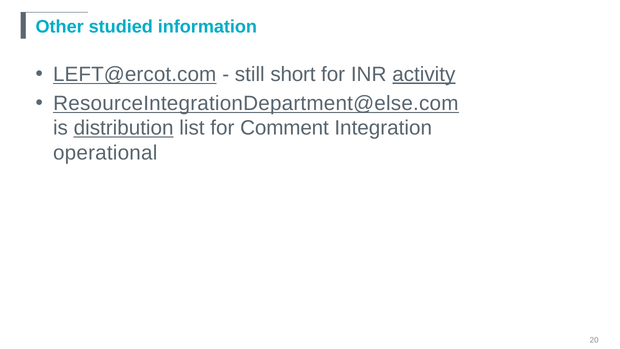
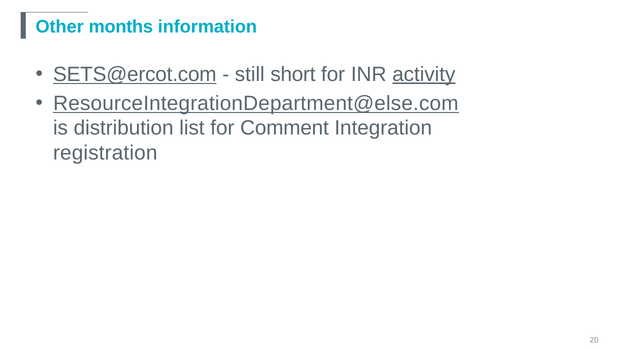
studied: studied -> months (121, 27)
LEFT@ercot.com: LEFT@ercot.com -> SETS@ercot.com (135, 74)
distribution underline: present -> none (124, 128)
operational: operational -> registration (105, 153)
